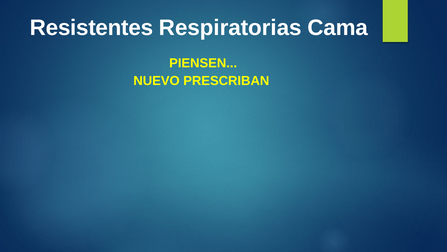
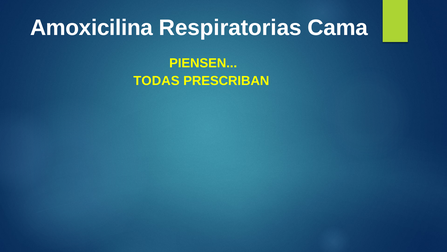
Resistentes: Resistentes -> Amoxicilina (92, 28)
NUEVO: NUEVO -> TODAS (156, 81)
